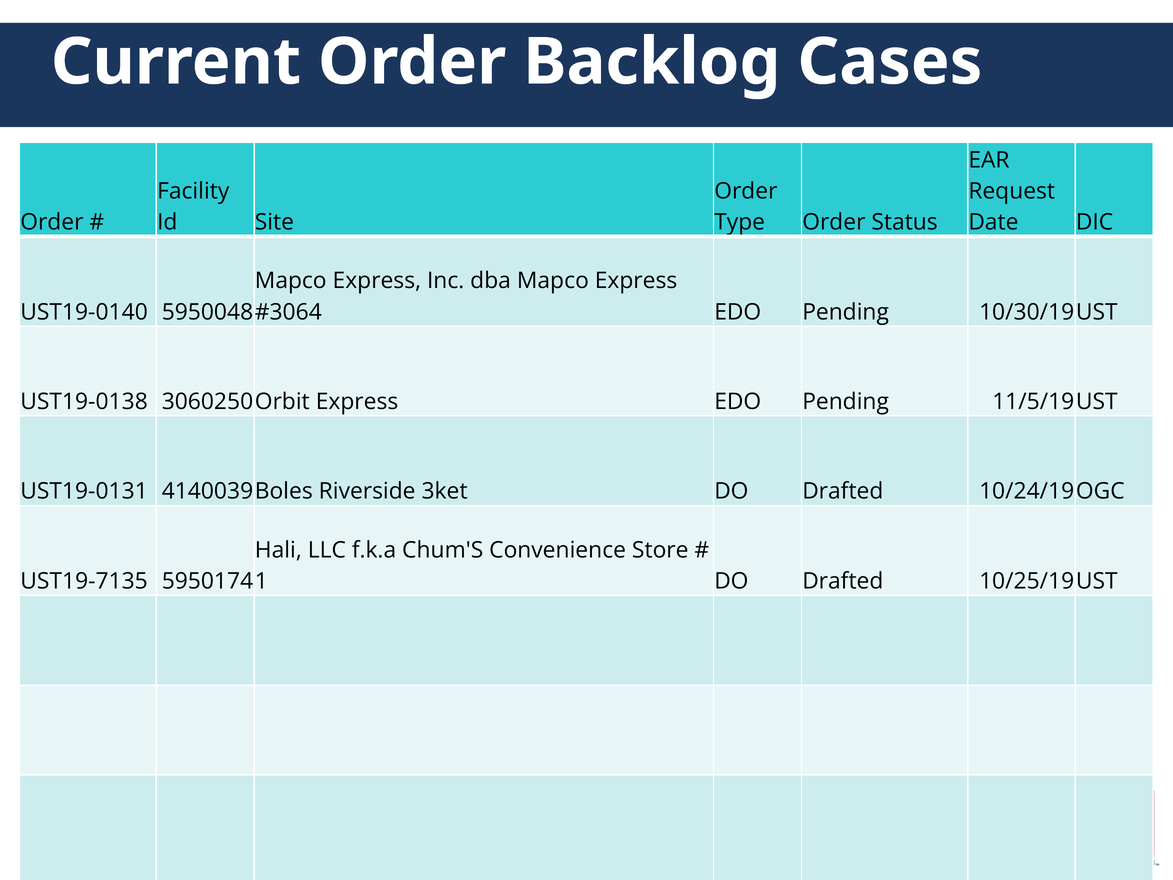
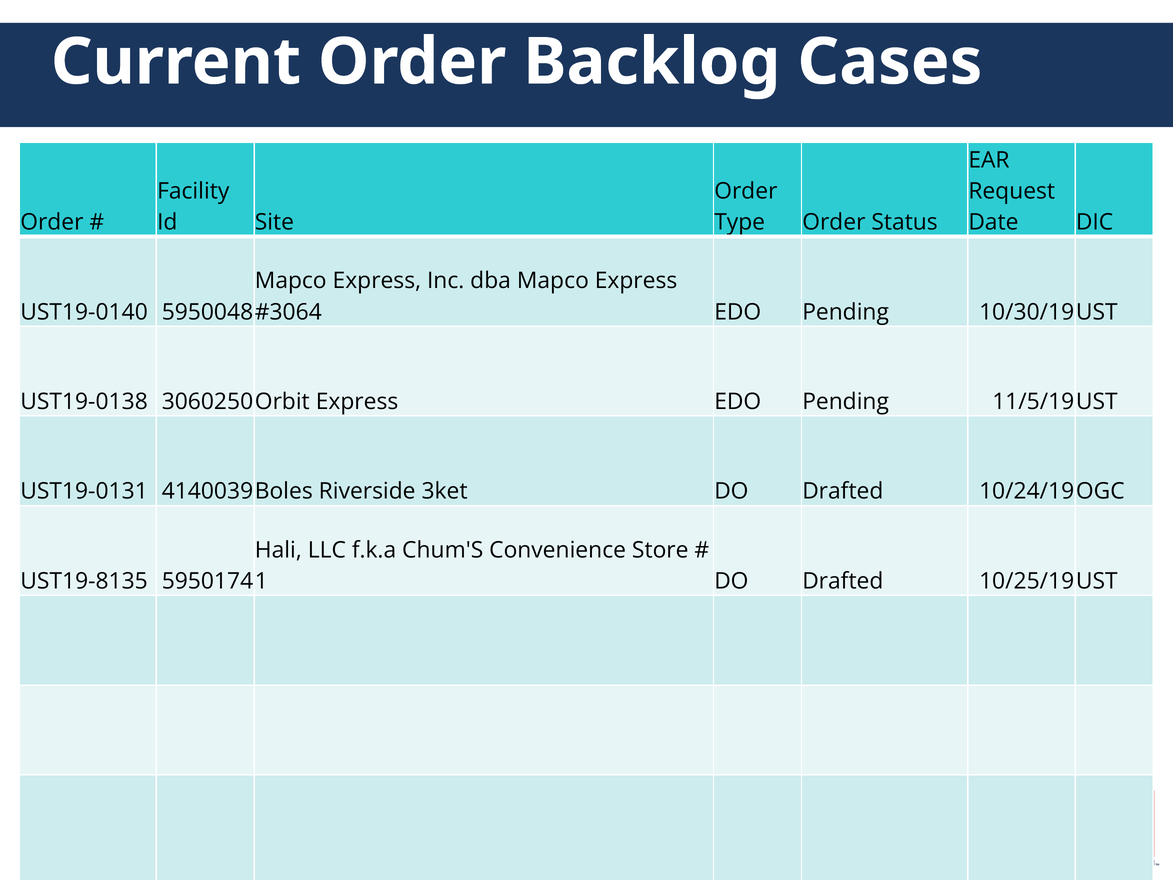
UST19-7135: UST19-7135 -> UST19-8135 (84, 581)
